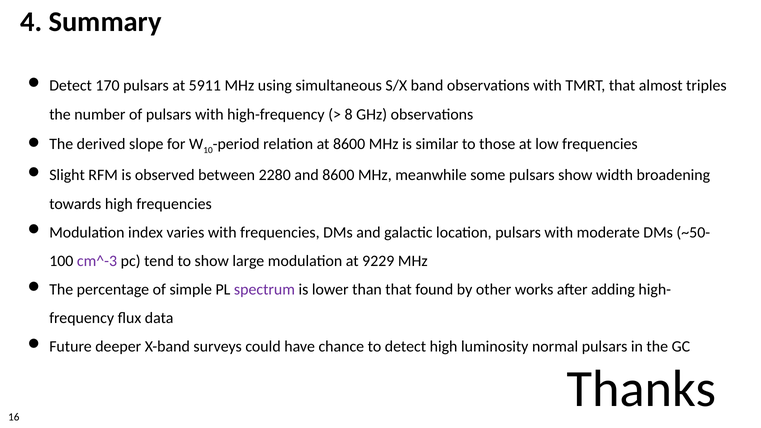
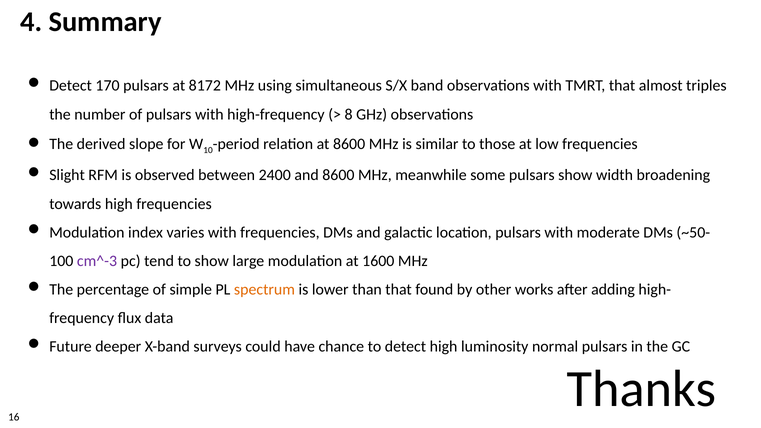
5911: 5911 -> 8172 (205, 86)
2280: 2280 -> 2400 (275, 175)
9229: 9229 -> 1600 (378, 261)
spectrum colour: purple -> orange (264, 289)
